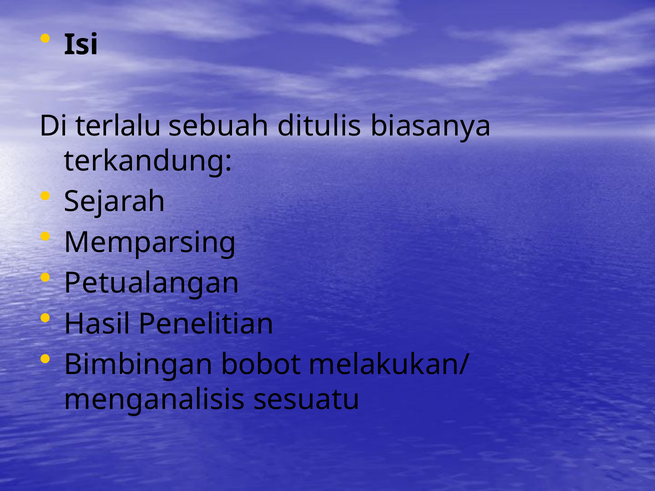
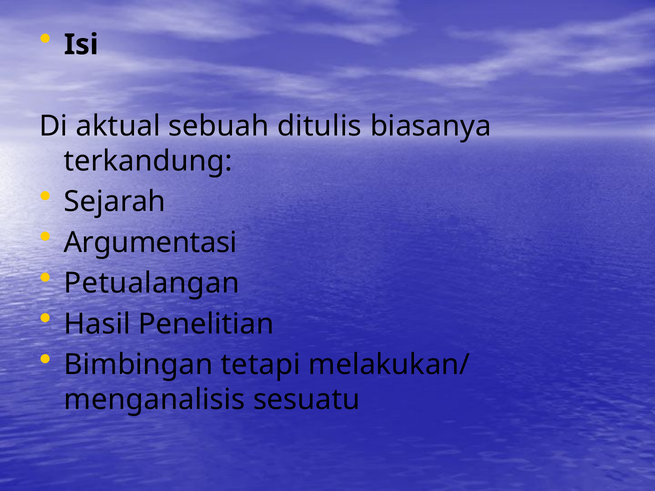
terlalu: terlalu -> aktual (118, 126)
Memparsing: Memparsing -> Argumentasi (150, 243)
bobot: bobot -> tetapi (261, 365)
